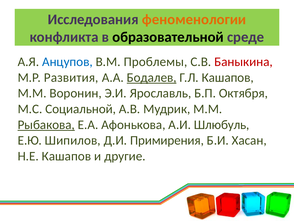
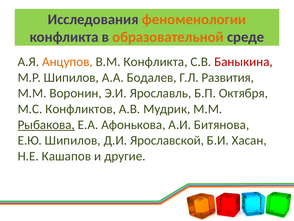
образовательной colour: black -> orange (168, 37)
Анцупов colour: blue -> orange (67, 62)
В.М Проблемы: Проблемы -> Конфликта (156, 62)
М.Р Развития: Развития -> Шипилов (71, 77)
Бодалев underline: present -> none (152, 77)
Г.Л Кашапов: Кашапов -> Развития (228, 77)
Социальной: Социальной -> Конфликтов (81, 109)
Шлюбуль: Шлюбуль -> Битянова (222, 124)
Примирения: Примирения -> Ярославской (167, 140)
